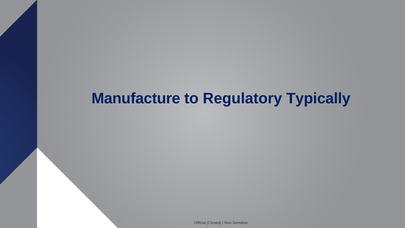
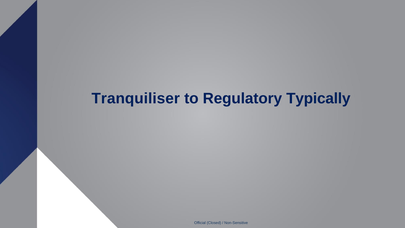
Manufacture: Manufacture -> Tranquiliser (136, 98)
